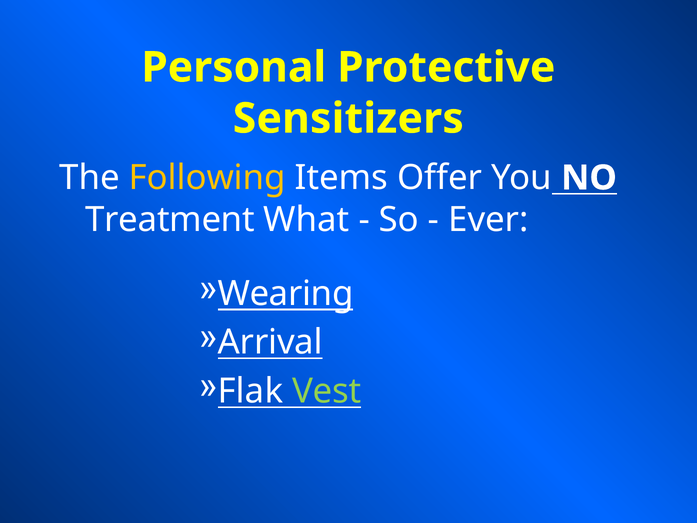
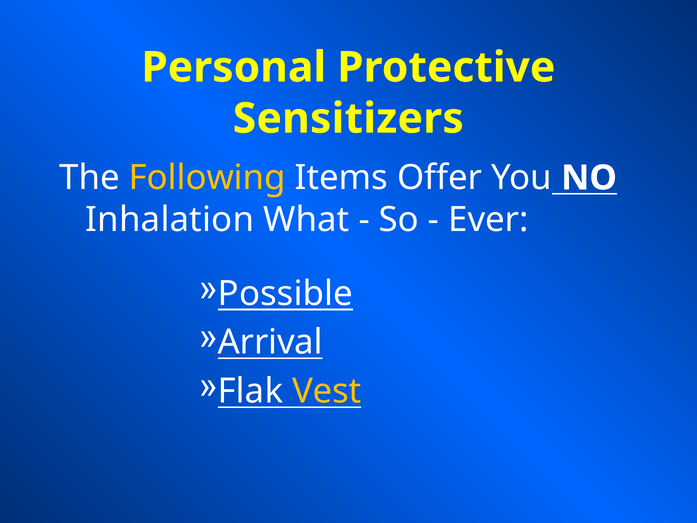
Treatment: Treatment -> Inhalation (170, 220)
Wearing: Wearing -> Possible (285, 294)
Vest colour: light green -> yellow (327, 391)
